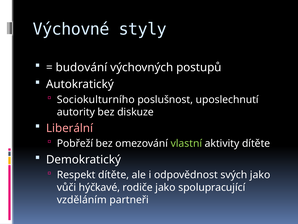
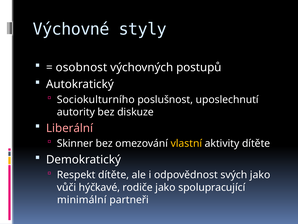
budování: budování -> osobnost (81, 67)
Pobřeží: Pobřeží -> Skinner (75, 143)
vlastní colour: light green -> yellow (186, 143)
vzděláním: vzděláním -> minimální (82, 199)
